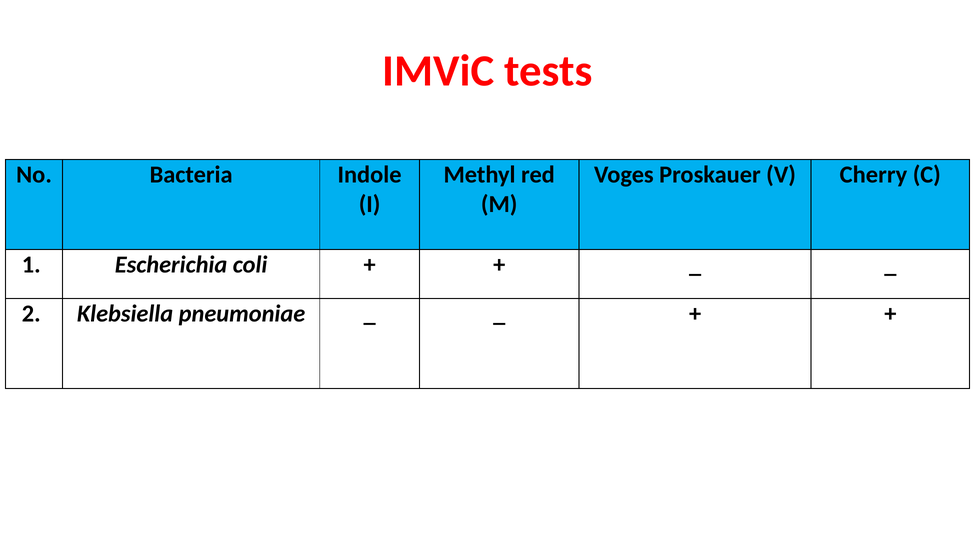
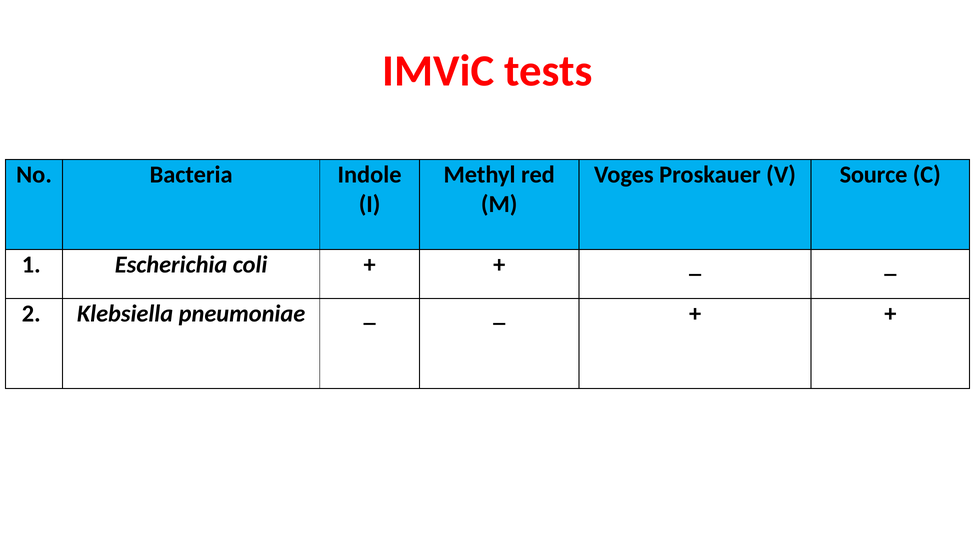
Cherry: Cherry -> Source (874, 175)
